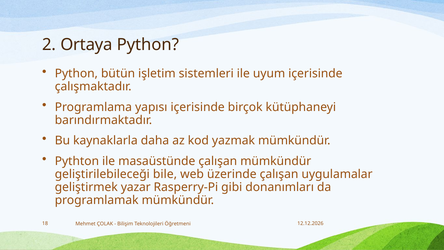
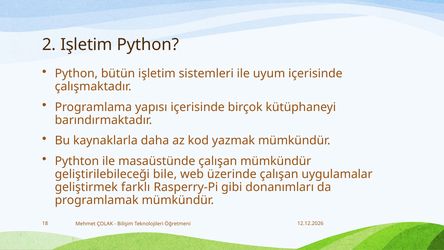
2 Ortaya: Ortaya -> Işletim (86, 45)
yazar: yazar -> farklı (136, 187)
